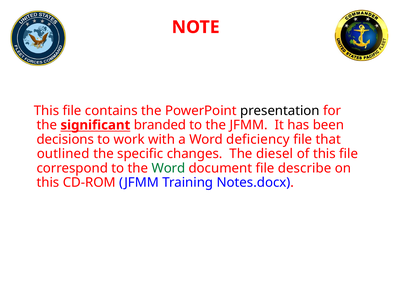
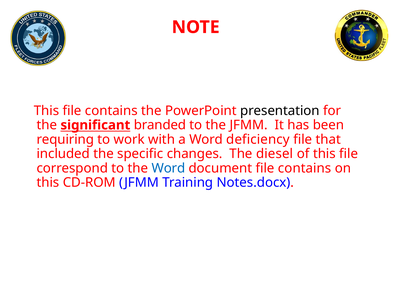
decisions: decisions -> requiring (65, 139)
outlined: outlined -> included (63, 154)
Word colour: green -> blue (168, 168)
document file describe: describe -> contains (305, 168)
